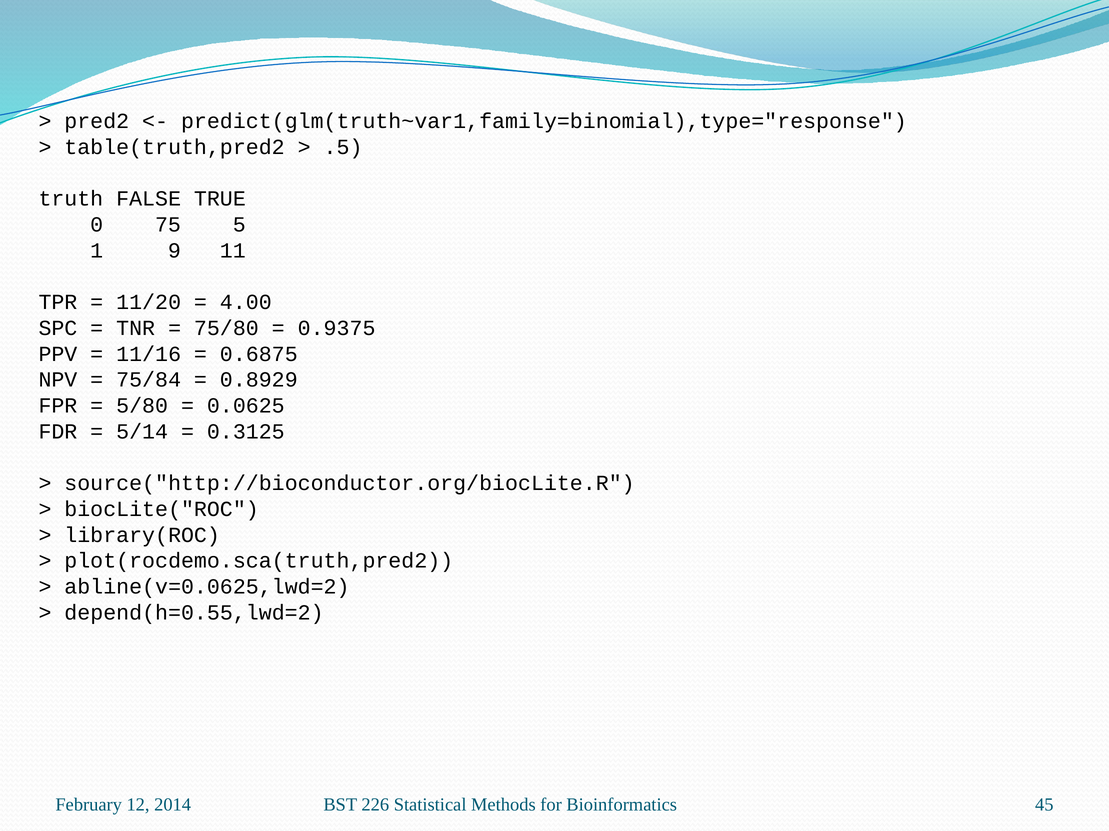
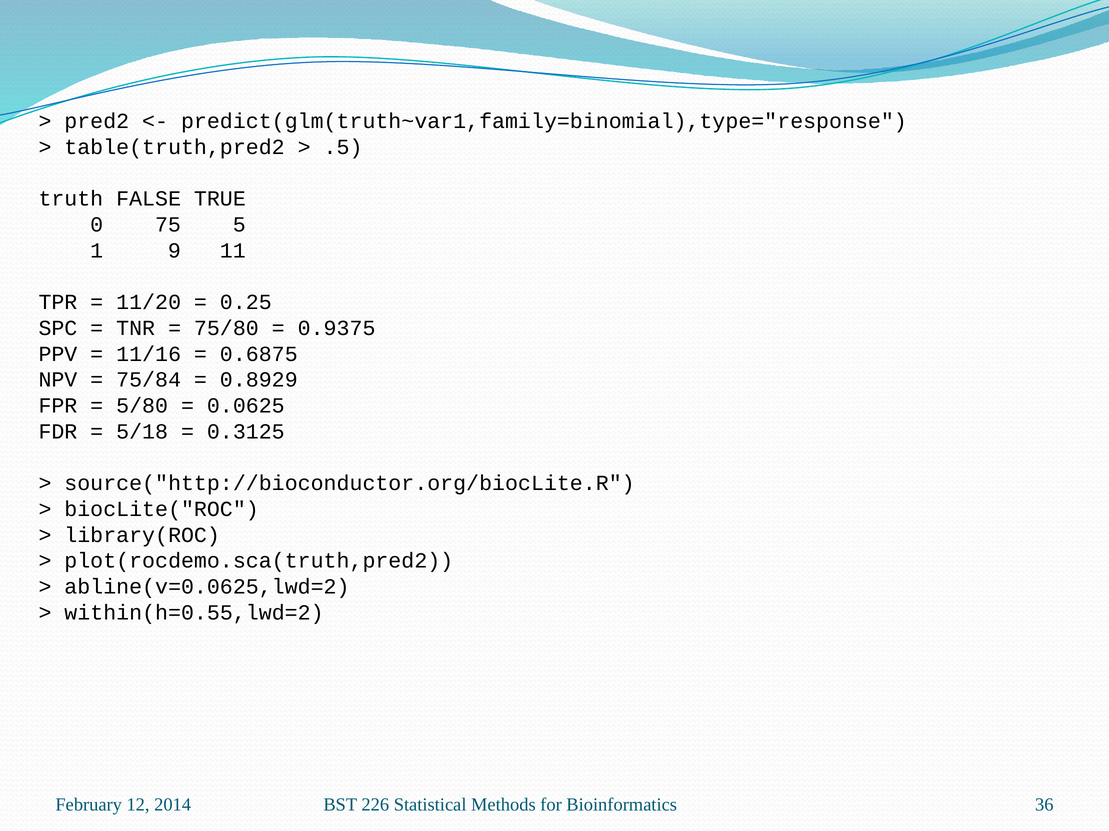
4.00: 4.00 -> 0.25 (246, 302)
5/14: 5/14 -> 5/18 (142, 432)
depend(h=0.55,lwd=2: depend(h=0.55,lwd=2 -> within(h=0.55,lwd=2 (194, 613)
45: 45 -> 36 (1044, 805)
